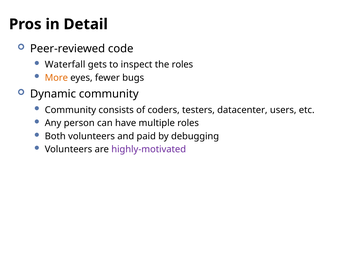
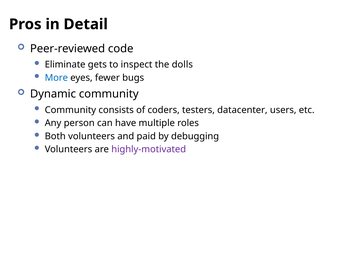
Waterfall: Waterfall -> Eliminate (65, 65)
the roles: roles -> dolls (182, 65)
More colour: orange -> blue (56, 78)
